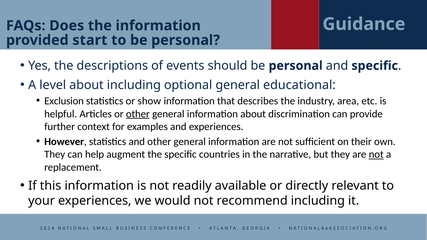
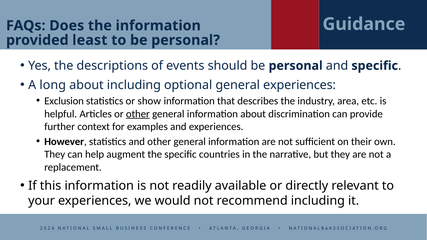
start: start -> least (90, 40)
level: level -> long (53, 85)
general educational: educational -> experiences (300, 85)
not underline: present -> none (376, 155)
